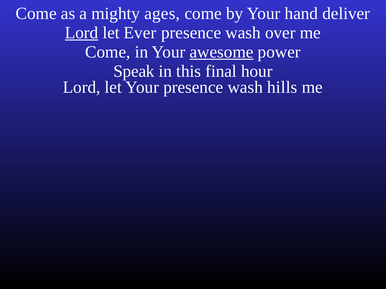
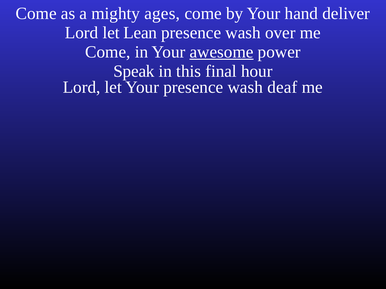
Lord underline: present -> none (82, 33)
Ever: Ever -> Lean (140, 33)
hills: hills -> deaf (282, 87)
